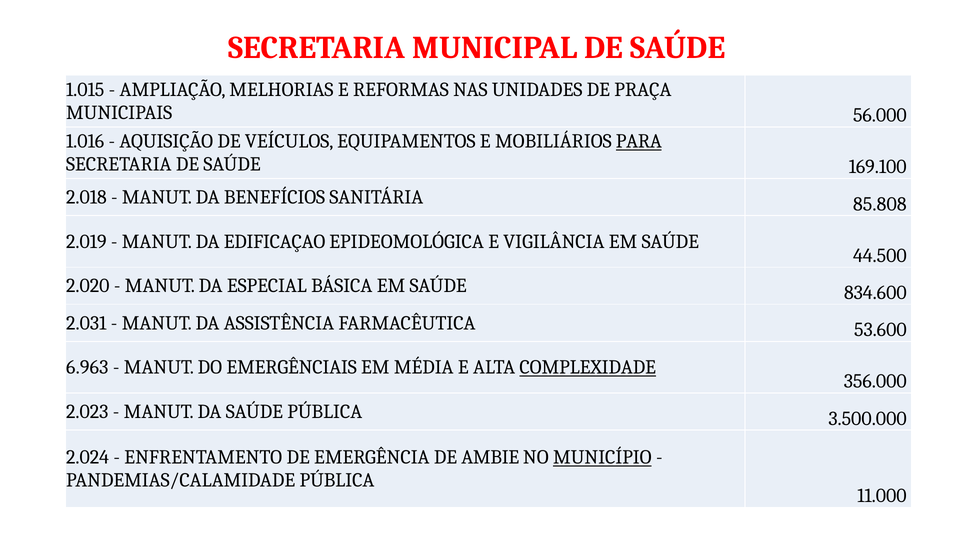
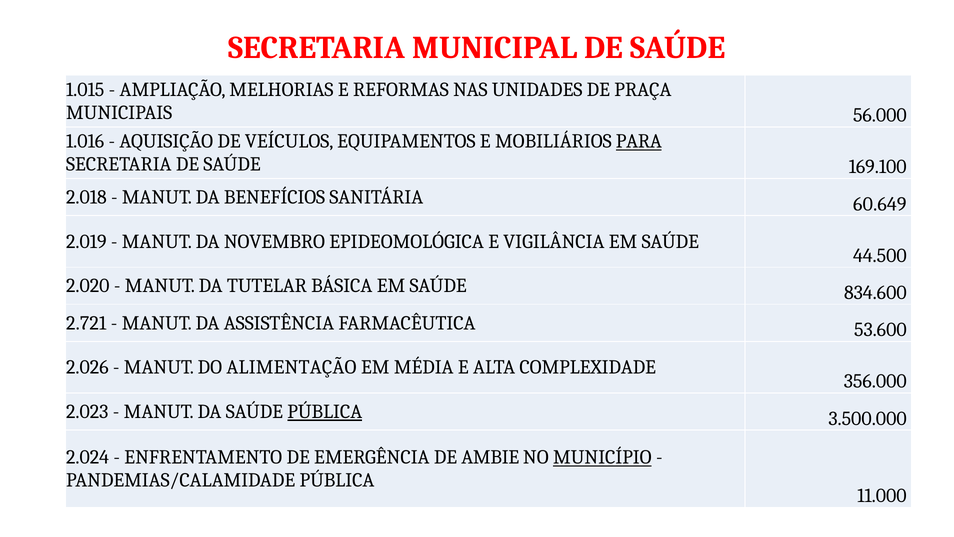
85.808: 85.808 -> 60.649 (880, 204)
EDIFICAÇAO: EDIFICAÇAO -> NOVEMBRO (274, 241)
ESPECIAL: ESPECIAL -> TUTELAR (267, 286)
2.031: 2.031 -> 2.721 (86, 323)
6.963: 6.963 -> 2.026 (87, 367)
EMERGÊNCIAIS: EMERGÊNCIAIS -> ALIMENTAÇÃO (292, 367)
COMPLEXIDADE underline: present -> none (588, 367)
PÚBLICA underline: none -> present (325, 411)
